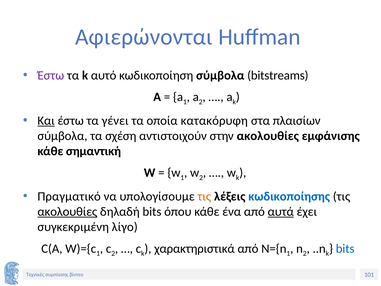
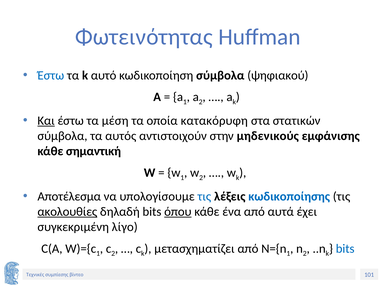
Αφιερώνονται: Αφιερώνονται -> Φωτεινότητας (144, 37)
Έστω colour: purple -> blue (51, 75)
bitstreams: bitstreams -> ψηφιακού (278, 75)
γένει: γένει -> μέση (115, 121)
πλαισίων: πλαισίων -> στατικών (297, 121)
σχέση: σχέση -> αυτός (121, 136)
στην ακολουθίες: ακολουθίες -> μηδενικούς (268, 136)
Πραγματικό: Πραγματικό -> Αποτέλεσμα (69, 196)
τις colour: orange -> blue (204, 196)
όπου underline: none -> present (178, 212)
αυτά underline: present -> none (281, 212)
χαρακτηριστικά: χαρακτηριστικά -> μετασχηματίζει (194, 248)
